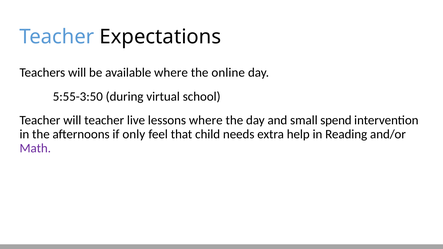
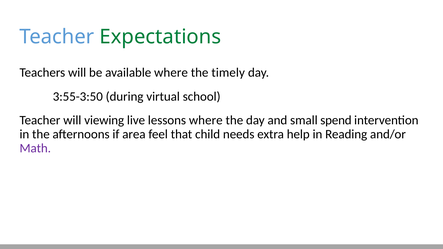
Expectations colour: black -> green (160, 37)
online: online -> timely (228, 73)
5:55-3:50: 5:55-3:50 -> 3:55-3:50 (78, 96)
will teacher: teacher -> viewing (104, 120)
only: only -> area (134, 134)
